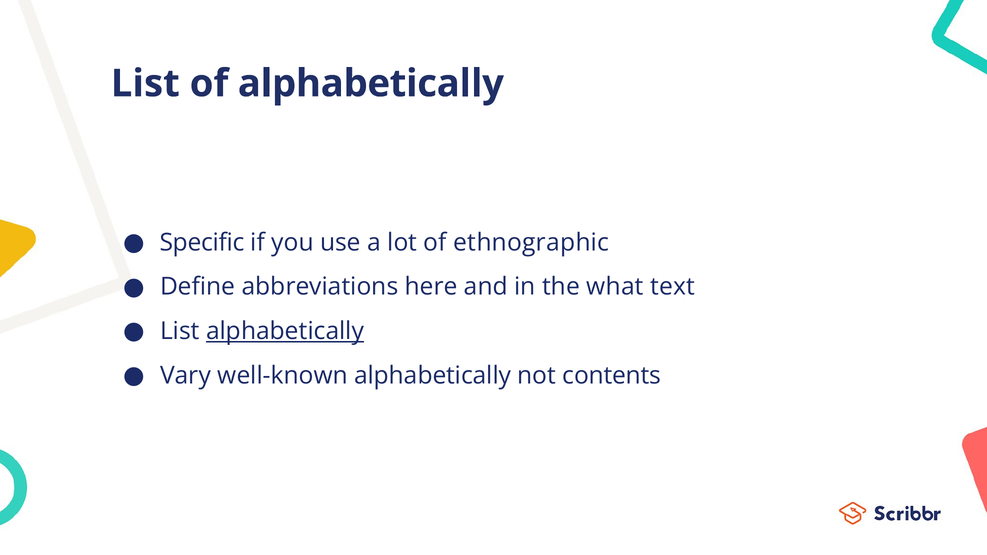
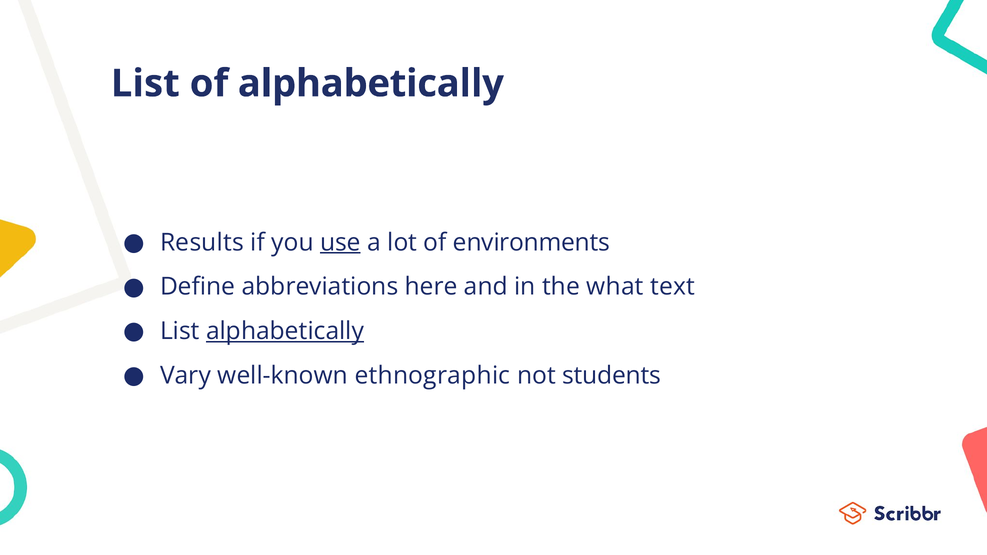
Specific: Specific -> Results (202, 242)
use underline: none -> present (340, 242)
ethnographic: ethnographic -> environments (532, 242)
well-known alphabetically: alphabetically -> ethnographic (432, 376)
contents: contents -> students (612, 376)
